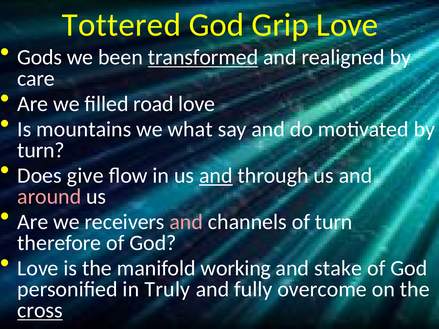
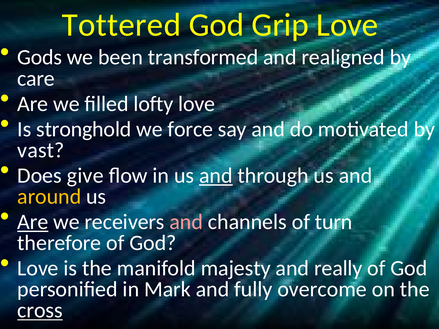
transformed underline: present -> none (203, 57)
road: road -> lofty (153, 104)
mountains: mountains -> stronghold (84, 129)
what: what -> force (190, 129)
turn: turn -> vast (41, 150)
around colour: pink -> yellow (49, 197)
Are underline: none -> present (33, 222)
working: working -> majesty (236, 268)
stake: stake -> really (338, 268)
Truly: Truly -> Mark (168, 290)
